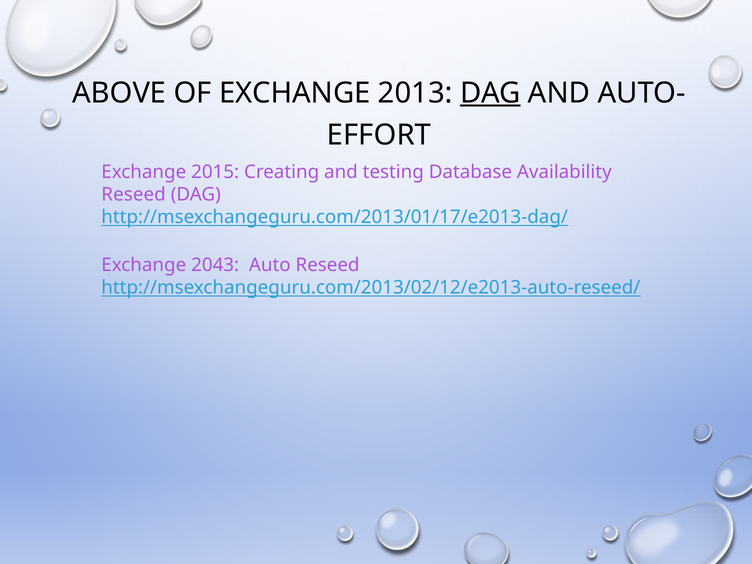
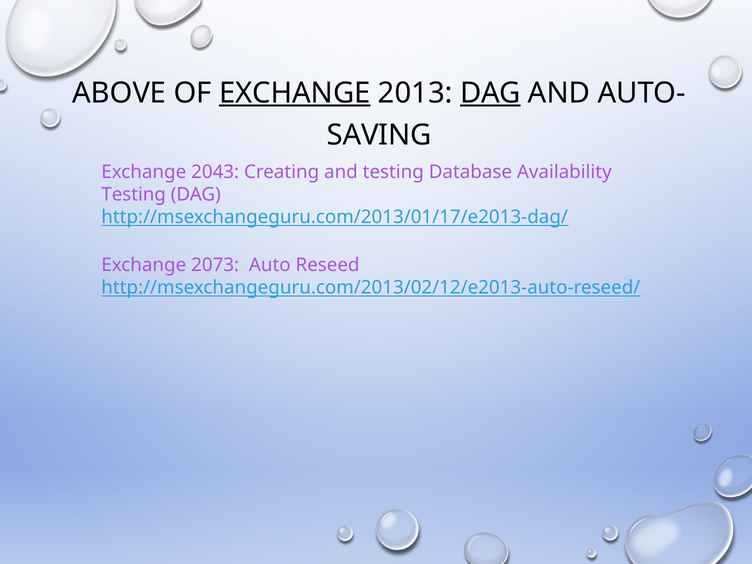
EXCHANGE underline: none -> present (295, 93)
EFFORT: EFFORT -> SAVING (379, 135)
2015: 2015 -> 2043 (215, 172)
Reseed: Reseed -> Testing (134, 194)
2043: 2043 -> 2073 (215, 265)
